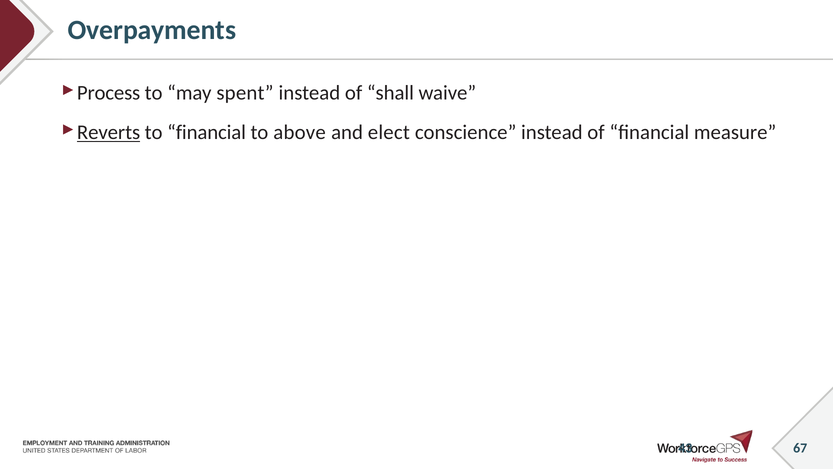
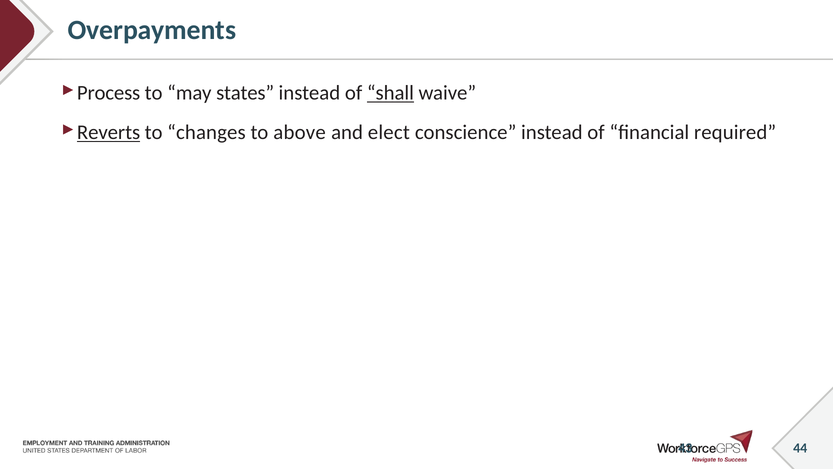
spent: spent -> states (245, 93)
shall underline: none -> present (390, 93)
to financial: financial -> changes (206, 132)
measure: measure -> required (735, 132)
67: 67 -> 44 (800, 448)
